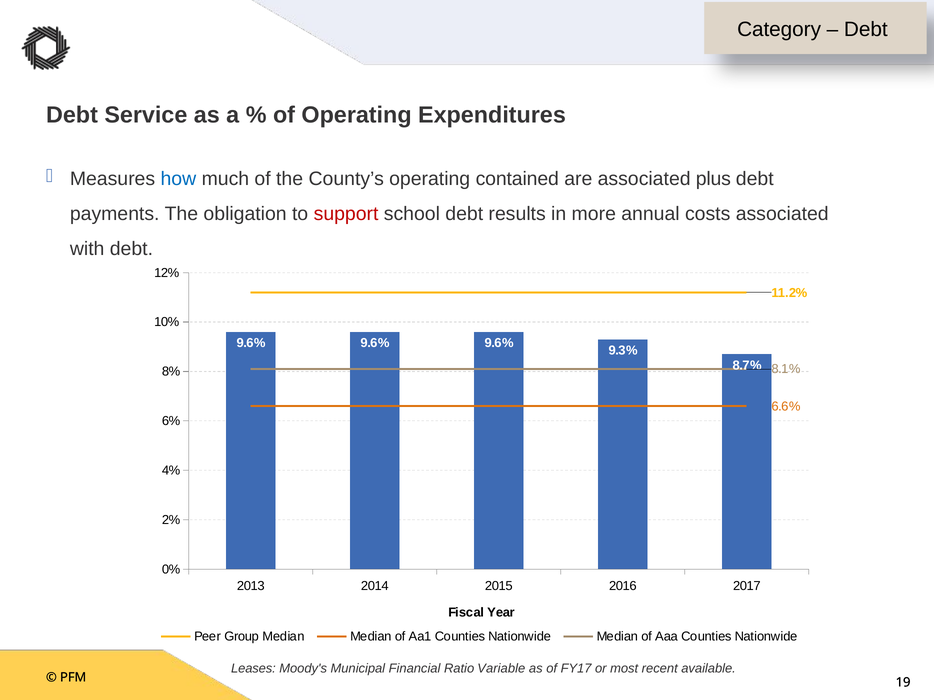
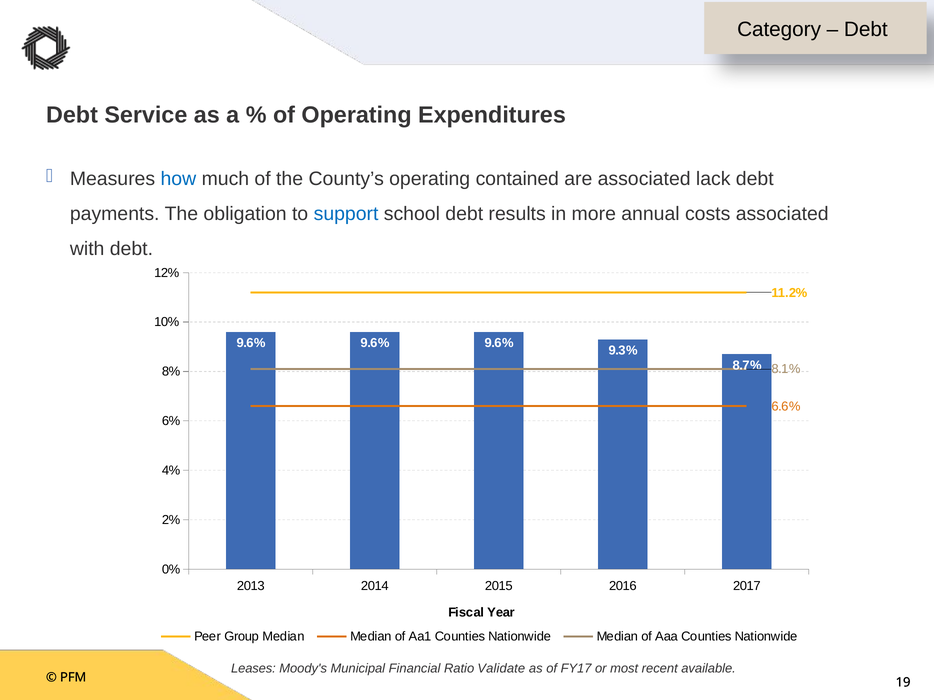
plus: plus -> lack (713, 179)
support colour: red -> blue (346, 214)
Variable: Variable -> Validate (501, 669)
